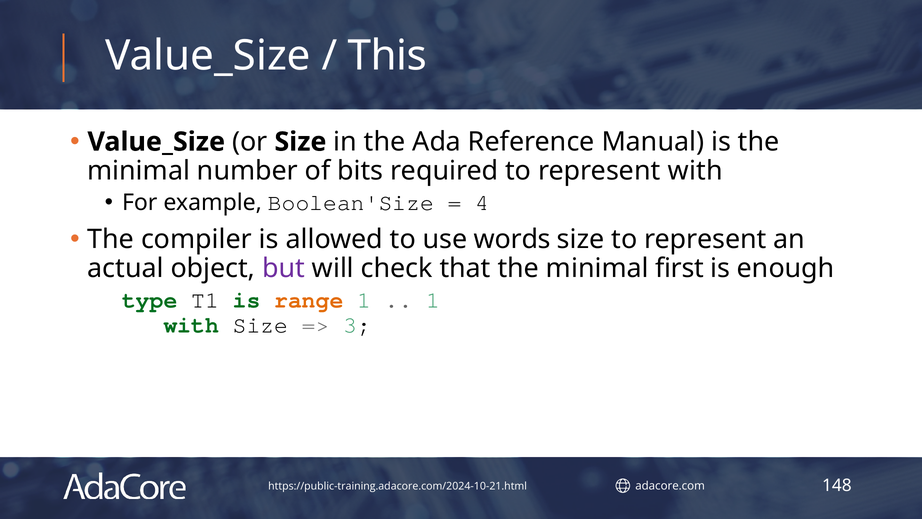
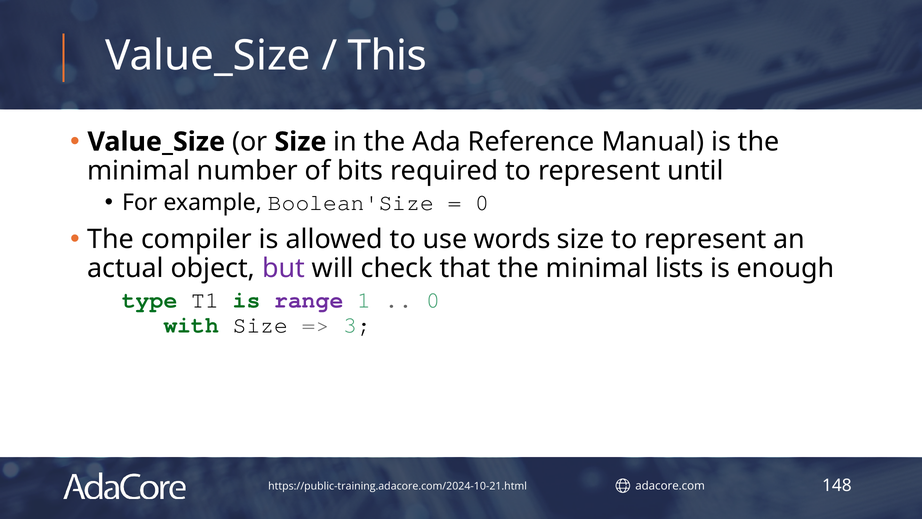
represent with: with -> until (695, 171)
4: 4 -> 0 (482, 203)
first: first -> lists (680, 268)
range colour: orange -> purple (309, 300)
1: 1 -> 0 (433, 300)
